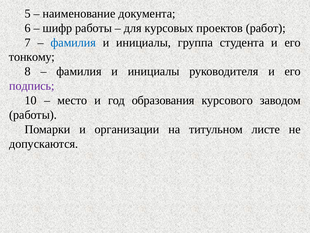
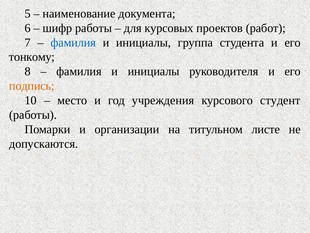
подпись colour: purple -> orange (32, 86)
образования: образования -> учреждения (163, 100)
заводом: заводом -> студент (280, 100)
